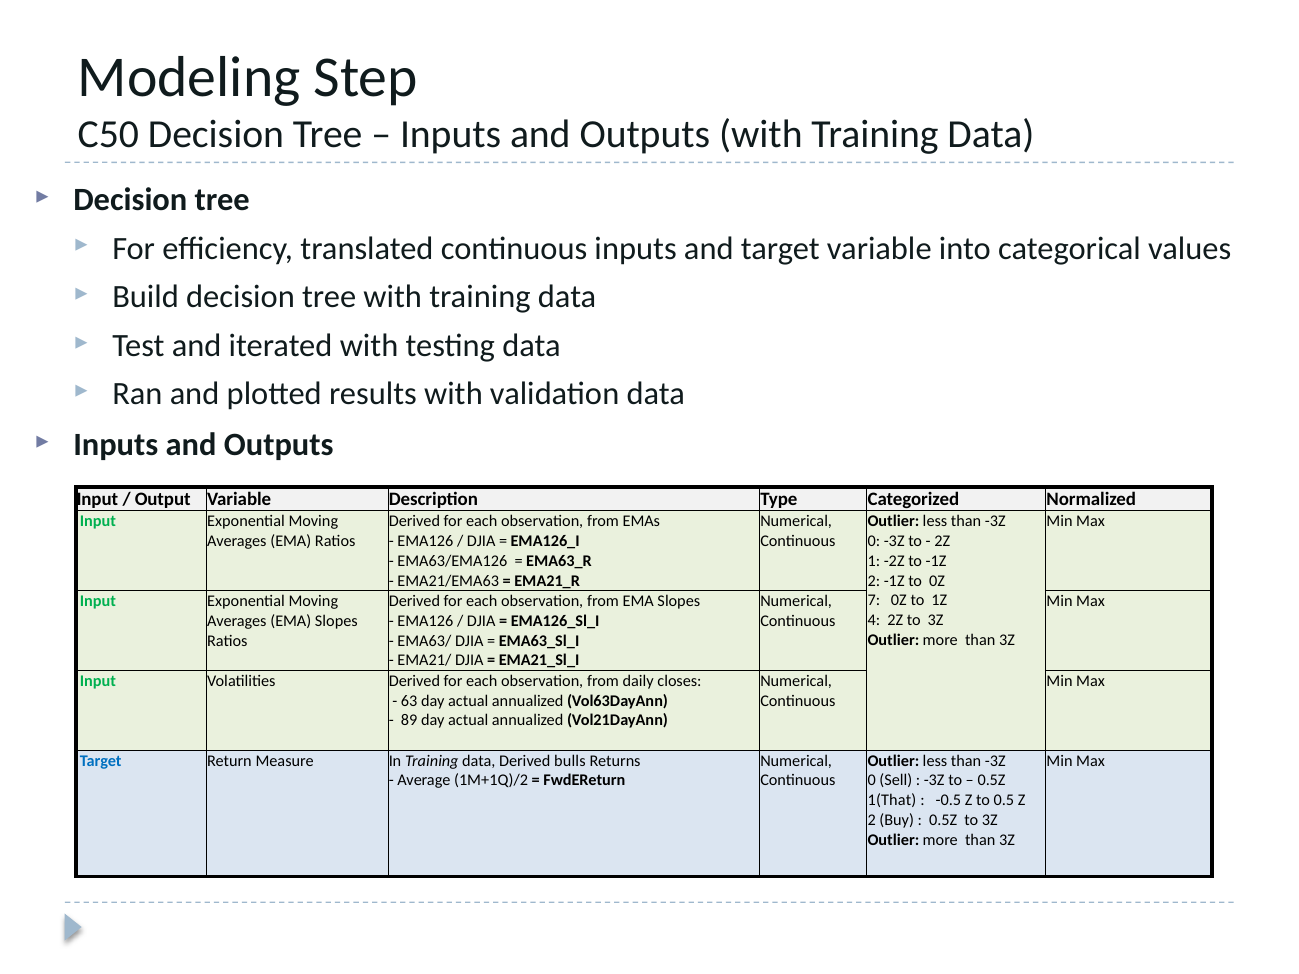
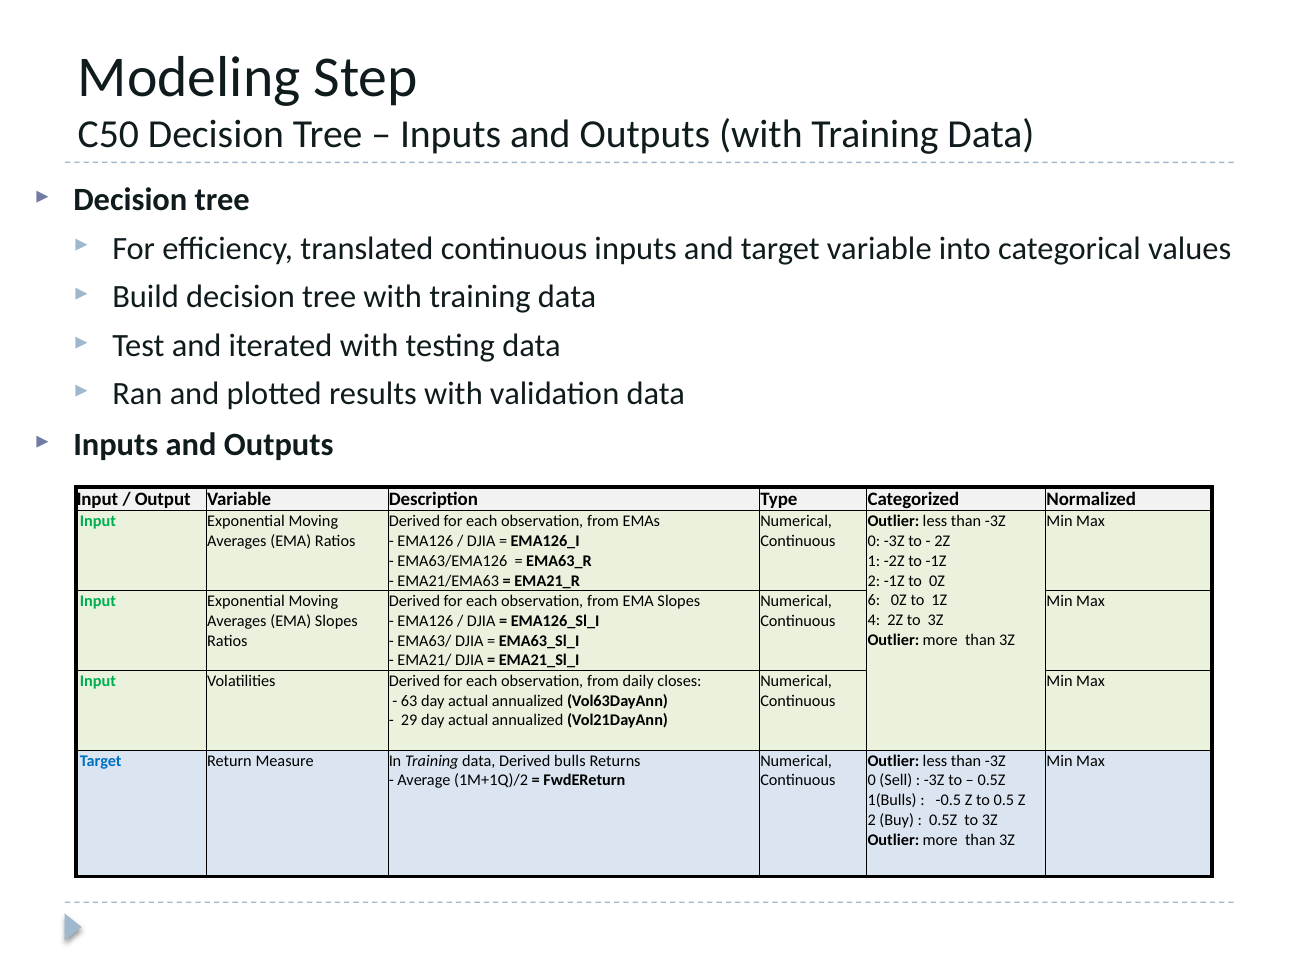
7: 7 -> 6 (874, 601)
89: 89 -> 29 (409, 721)
1(That: 1(That -> 1(Bulls (892, 801)
